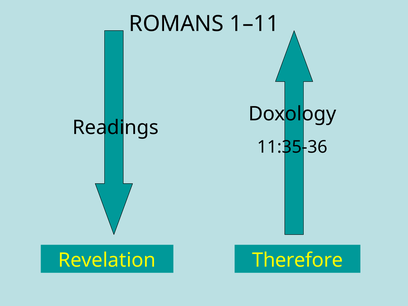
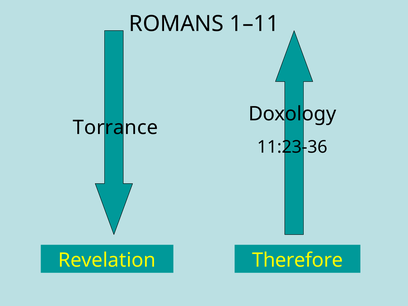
Readings: Readings -> Torrance (115, 128)
11:35-36: 11:35-36 -> 11:23-36 (292, 147)
